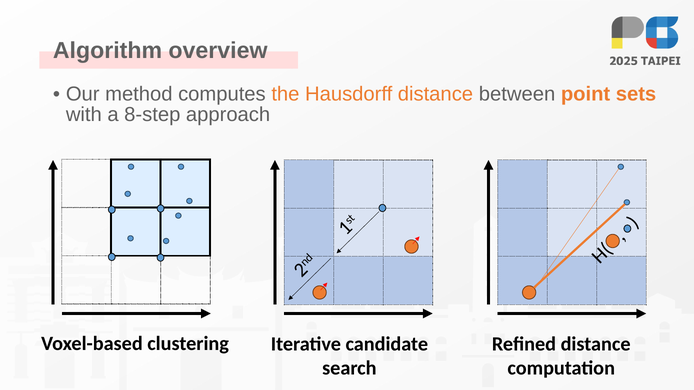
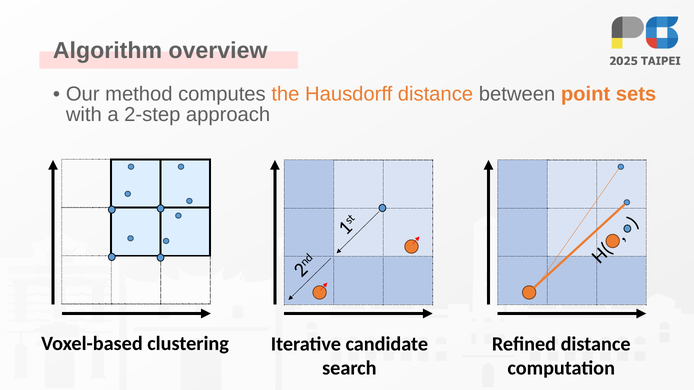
8-step: 8-step -> 2-step (152, 115)
